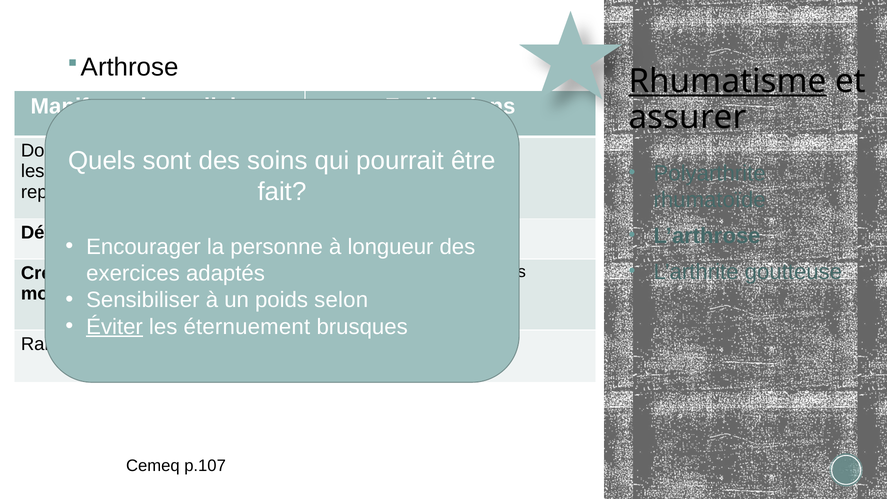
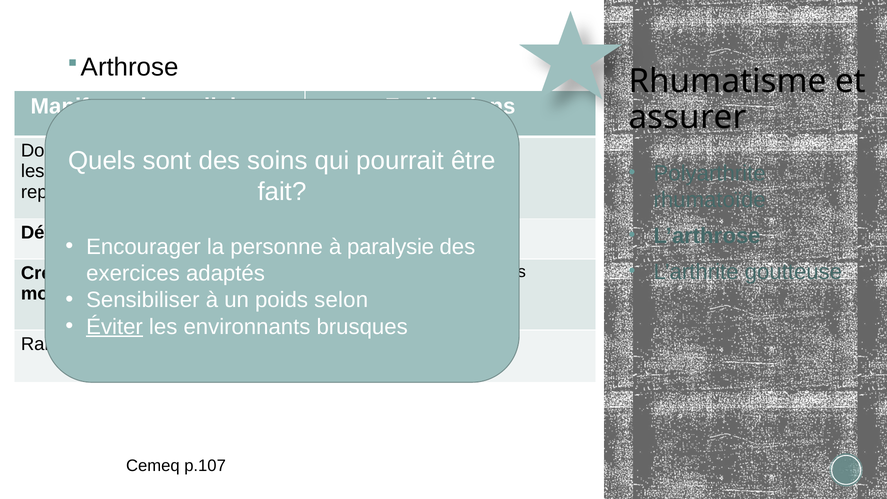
Rhumatisme underline: present -> none (728, 81)
longueur: longueur -> paralysie (391, 247)
éternuement: éternuement -> environnants (247, 327)
